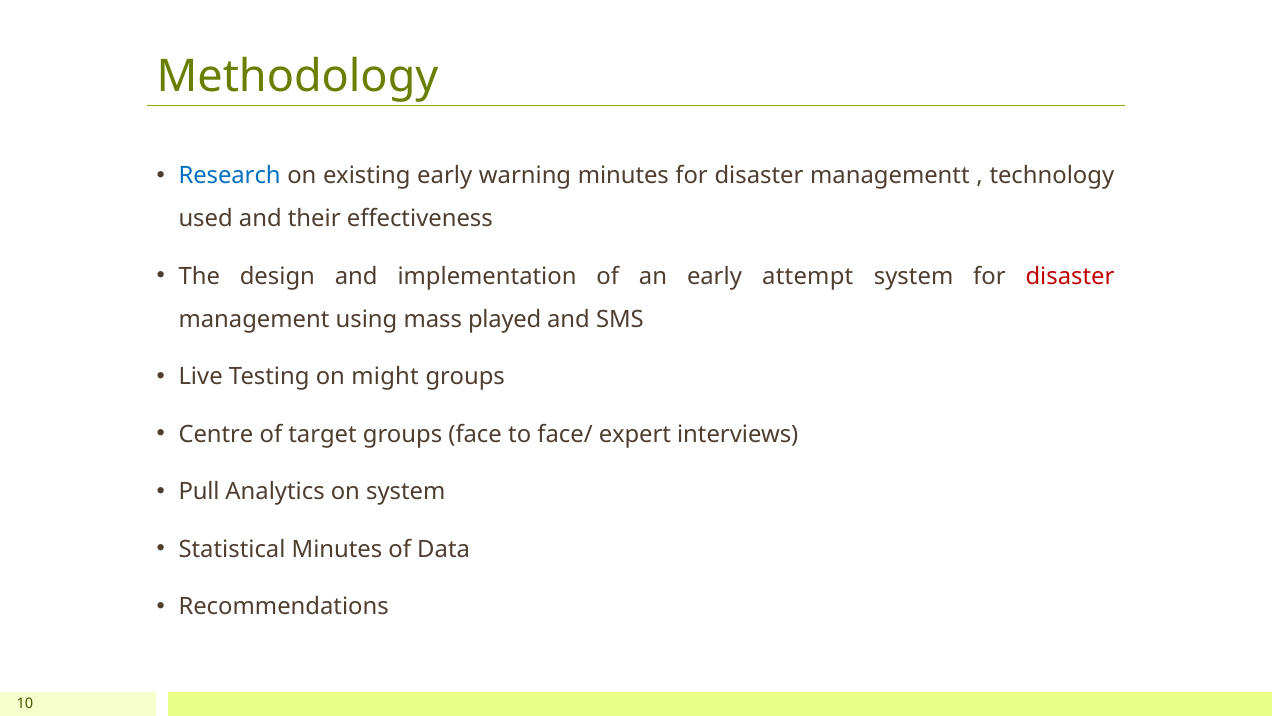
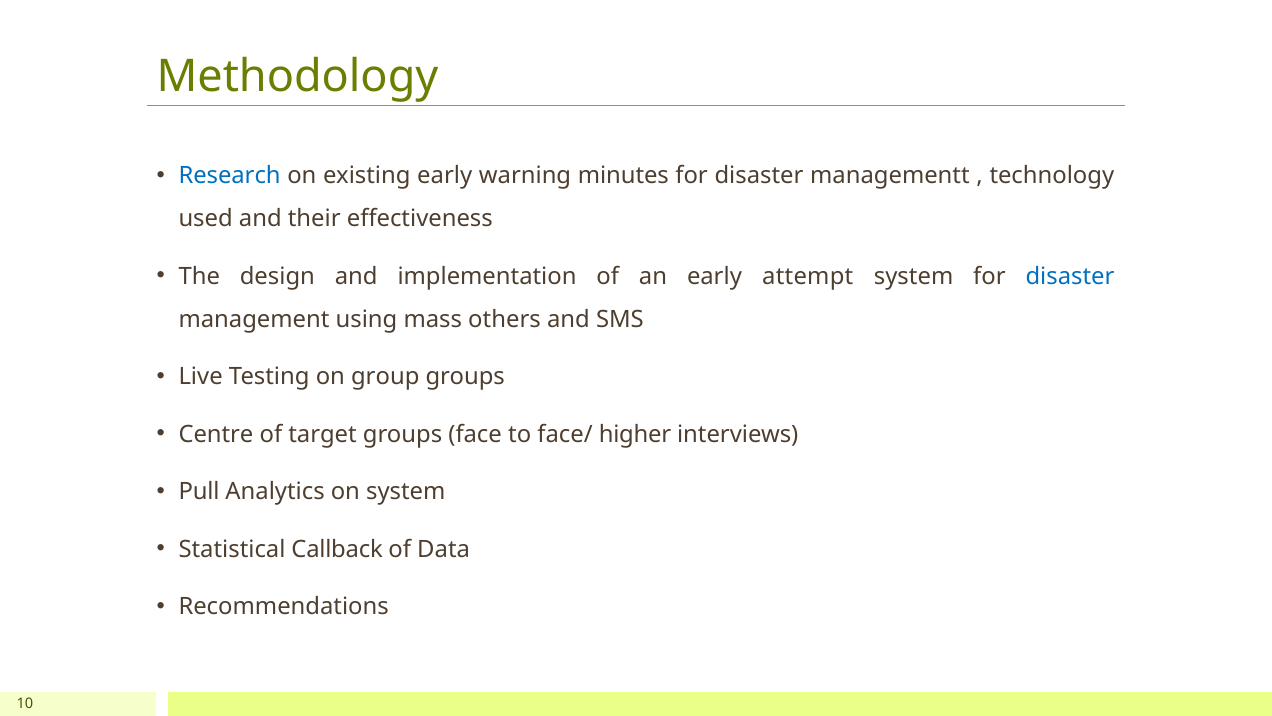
disaster colour: red -> blue (1070, 276)
played: played -> others (505, 319)
might: might -> group (385, 377)
expert: expert -> higher (635, 434)
Statistical Minutes: Minutes -> Callback (337, 549)
